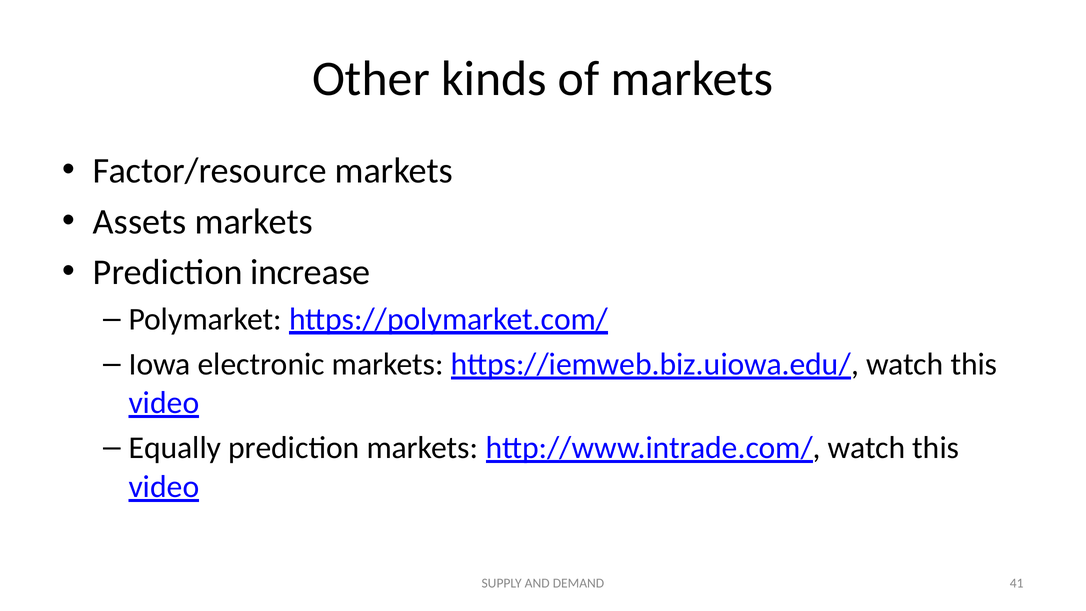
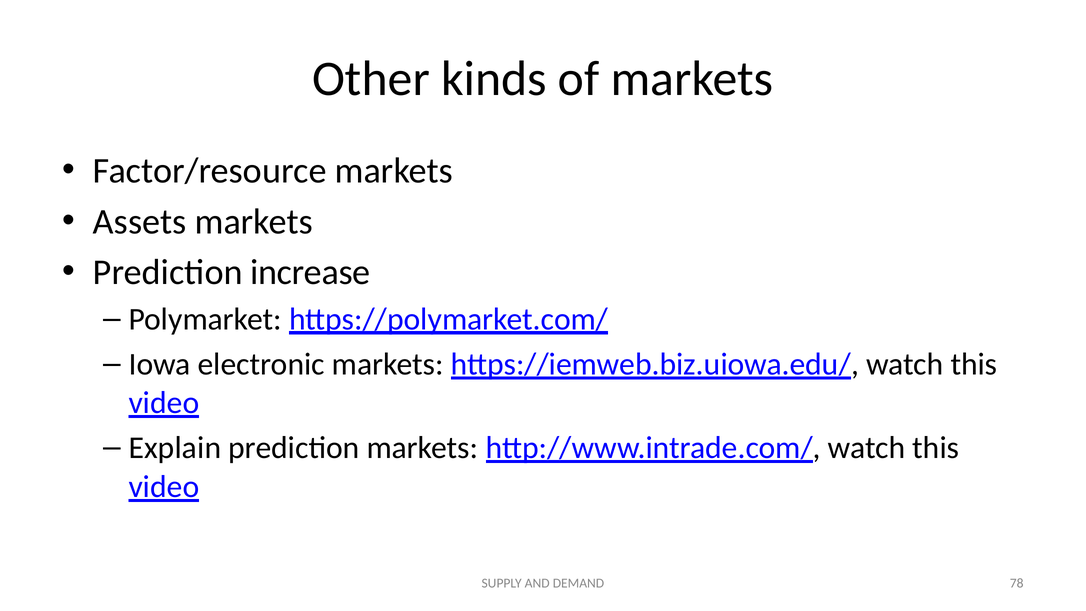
Equally: Equally -> Explain (175, 448)
41: 41 -> 78 (1017, 583)
